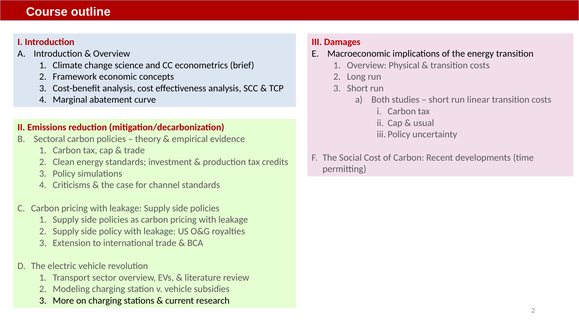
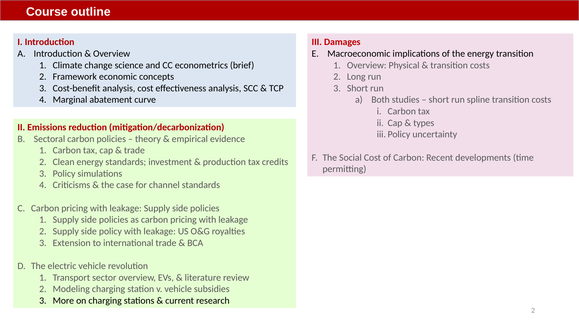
linear: linear -> spline (478, 100)
usual: usual -> types (424, 123)
